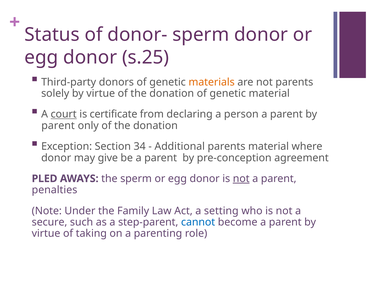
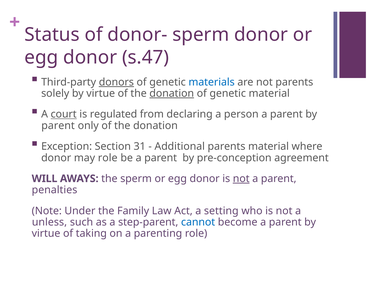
s.25: s.25 -> s.47 (146, 57)
donors underline: none -> present (116, 82)
materials colour: orange -> blue (212, 82)
donation underline: none -> present (172, 93)
certificate: certificate -> regulated (114, 114)
34: 34 -> 31 (140, 146)
may give: give -> role (108, 158)
PLED: PLED -> WILL (45, 178)
secure: secure -> unless (49, 222)
